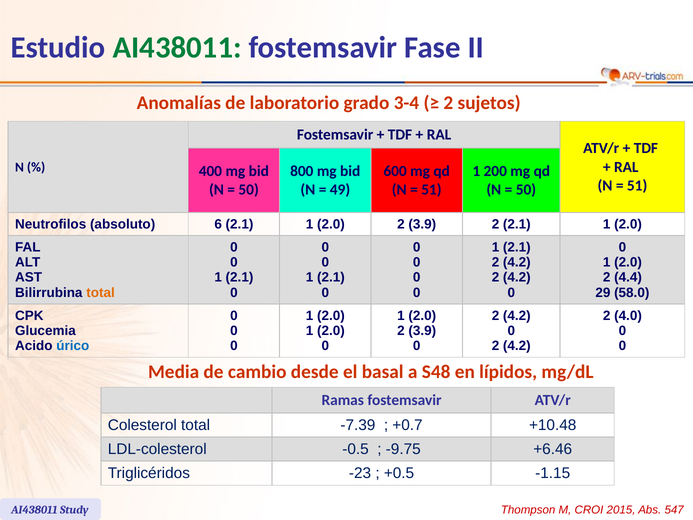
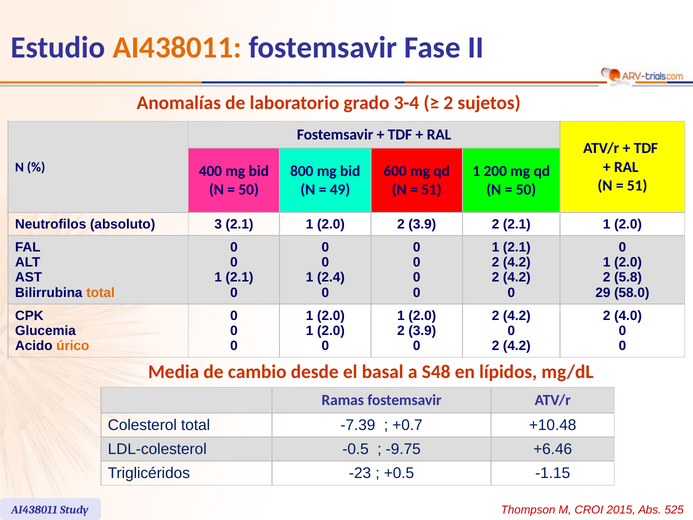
AI438011 colour: green -> orange (177, 47)
6: 6 -> 3 (218, 224)
2.1: 2.1 -> 2.4 (331, 277)
4.4: 4.4 -> 5.8 (628, 277)
úrico colour: blue -> orange (73, 346)
547: 547 -> 525 (674, 510)
